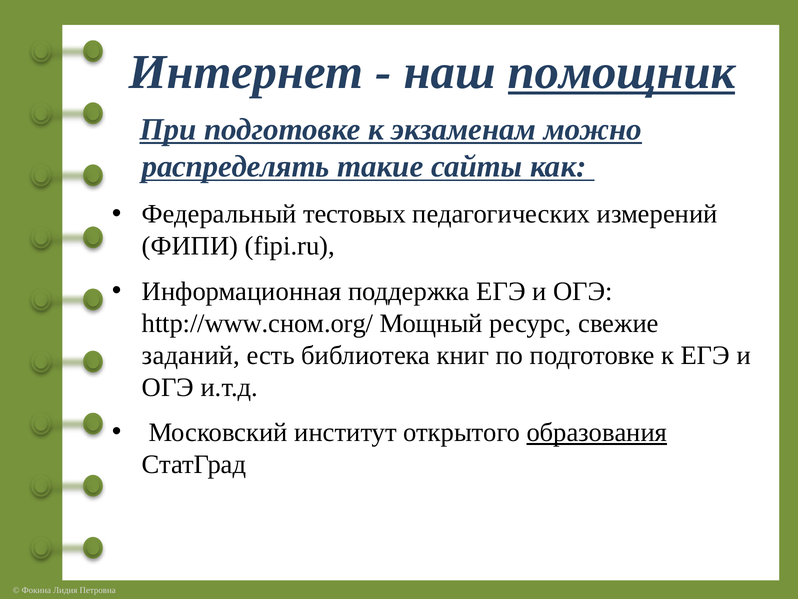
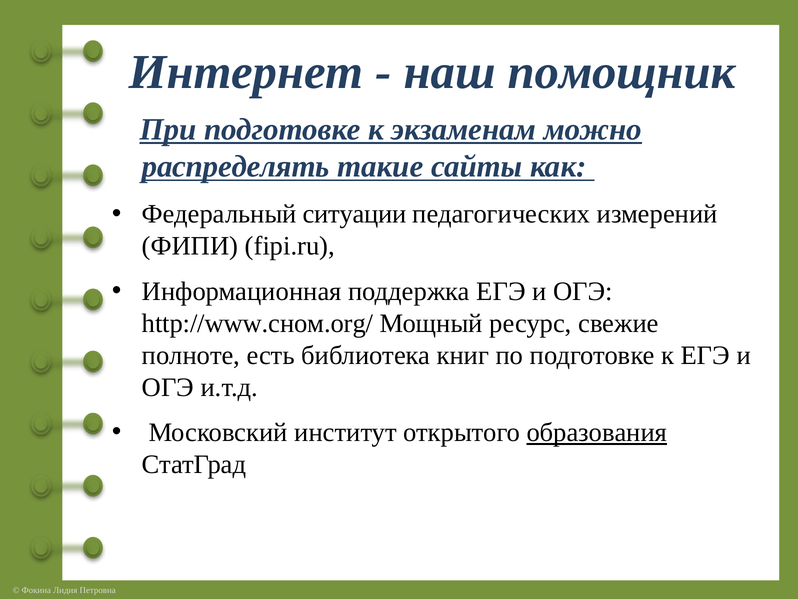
помощник underline: present -> none (622, 72)
тестовых: тестовых -> ситуации (355, 214)
заданий: заданий -> полноте (191, 355)
